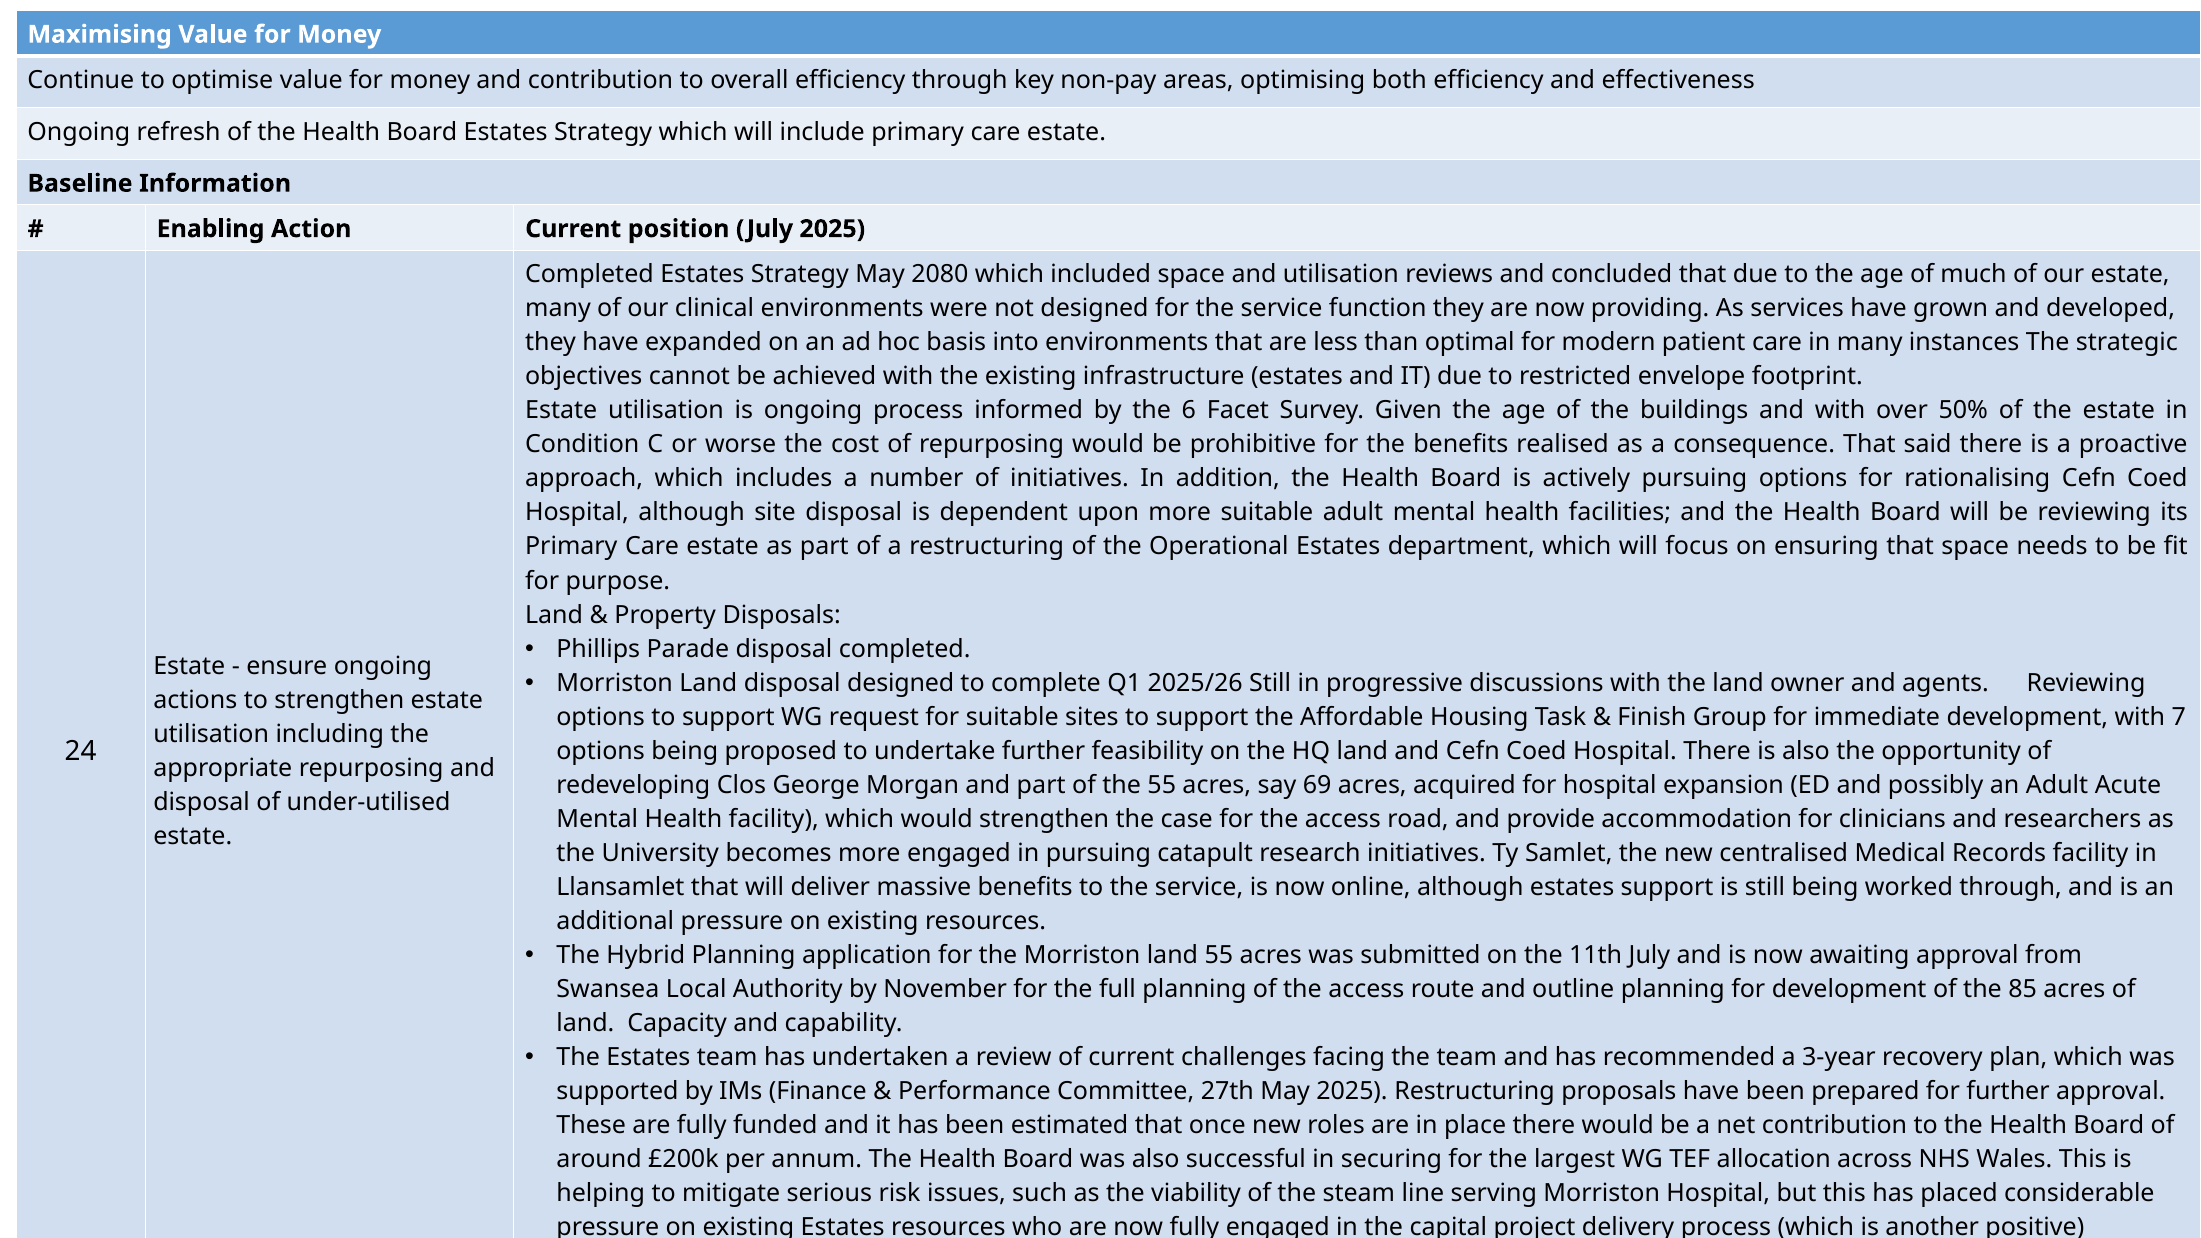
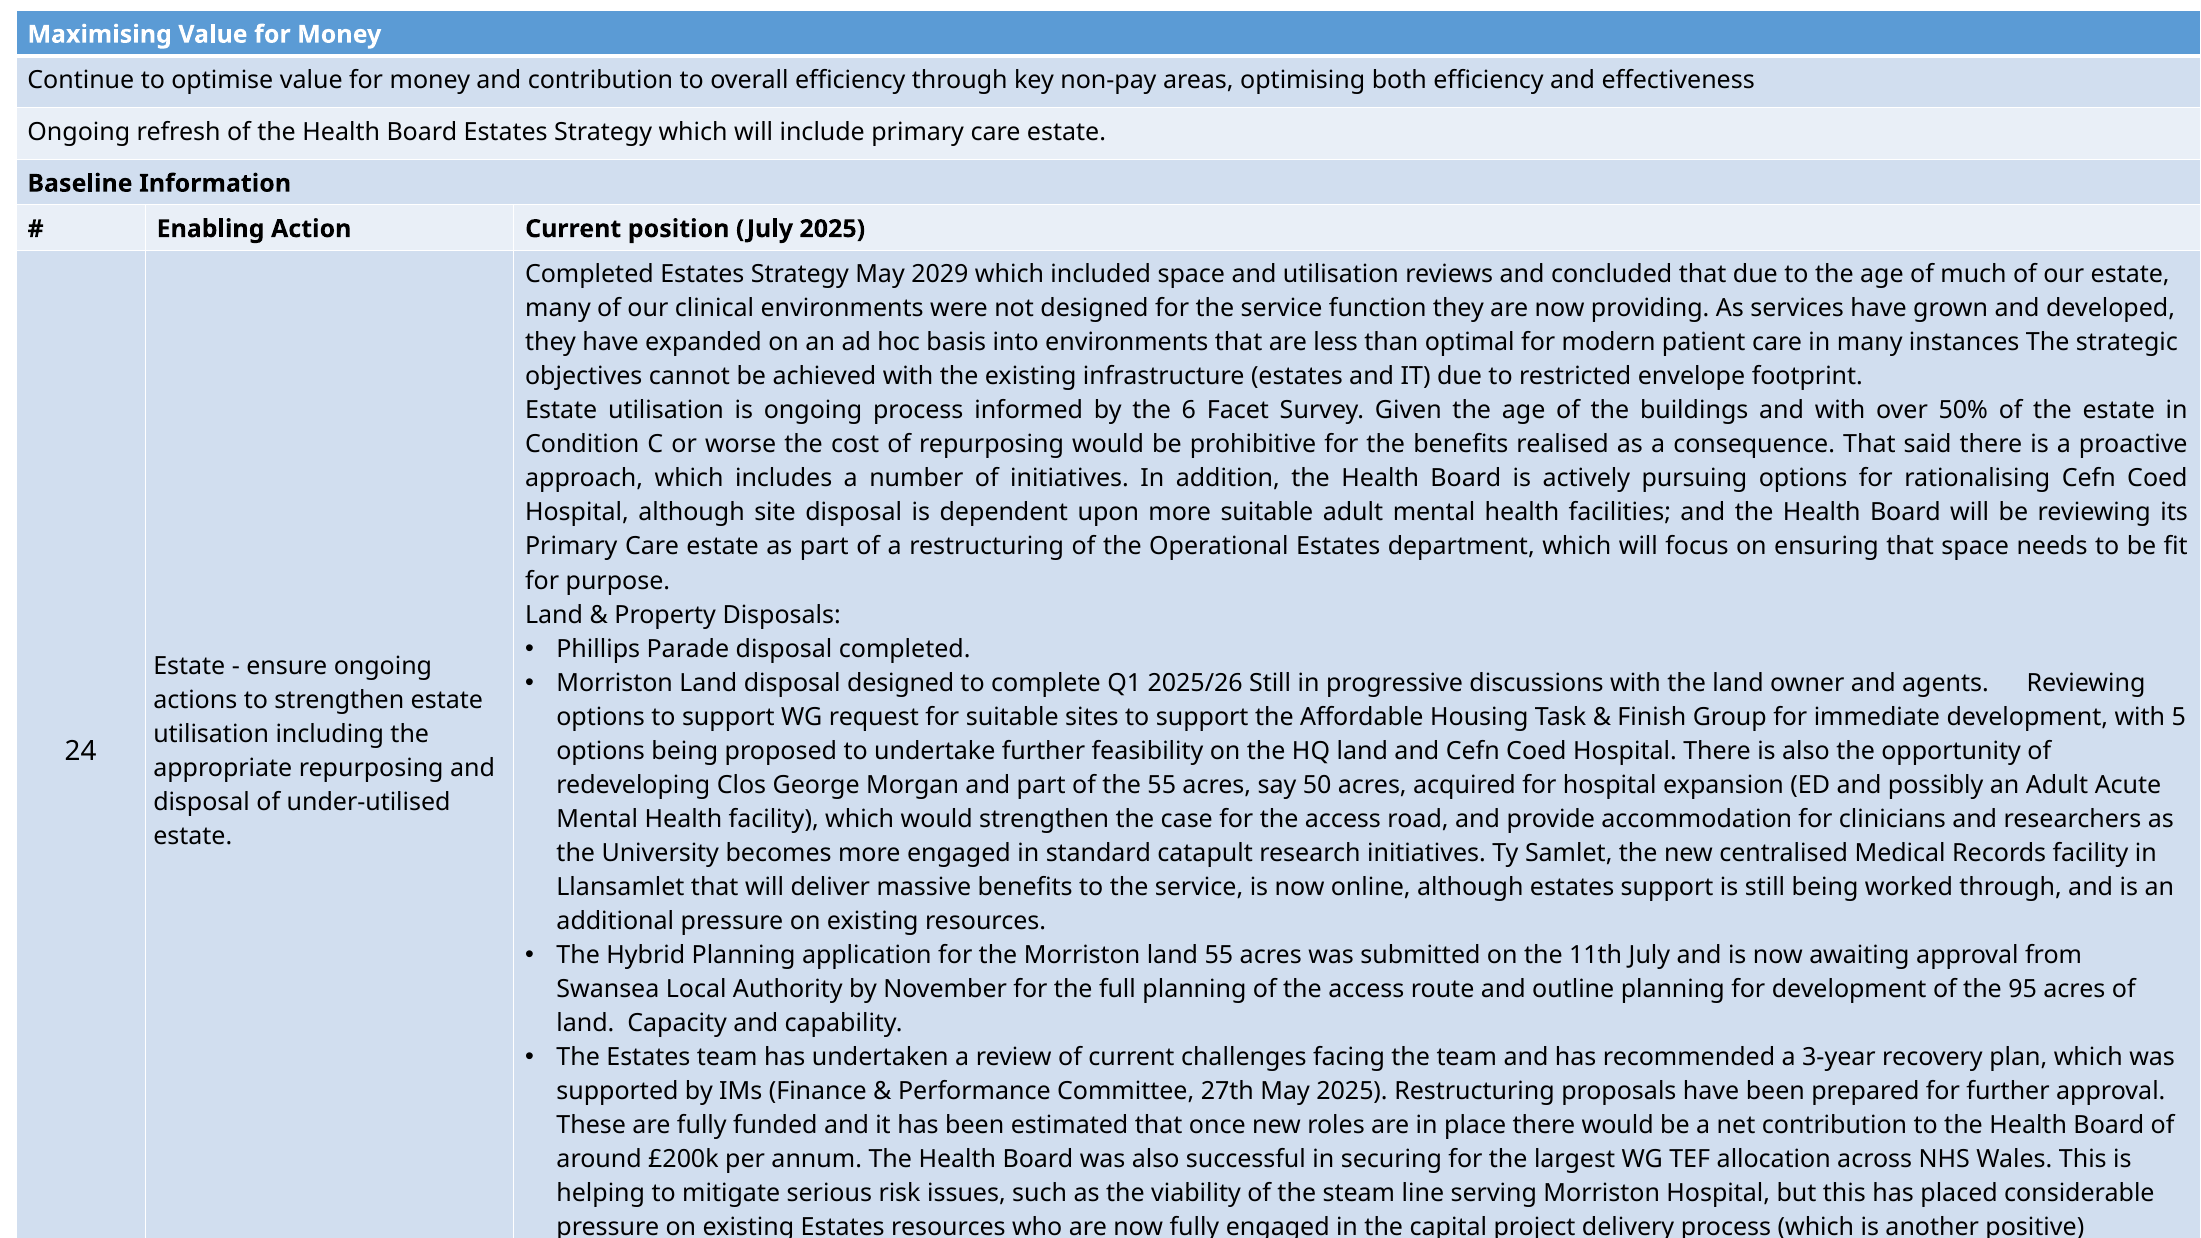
2080: 2080 -> 2029 (940, 274)
7: 7 -> 5 (2179, 717)
69: 69 -> 50 (1317, 785)
in pursuing: pursuing -> standard (1098, 853)
85: 85 -> 95 (2023, 989)
